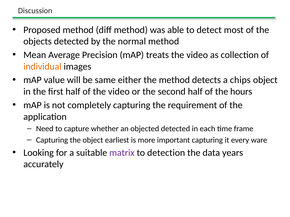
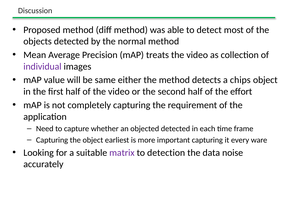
individual colour: orange -> purple (42, 67)
hours: hours -> effort (241, 92)
years: years -> noise (233, 153)
